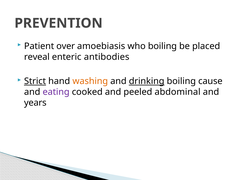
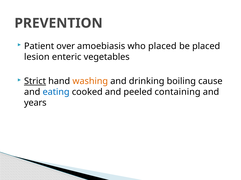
who boiling: boiling -> placed (162, 46)
reveal: reveal -> lesion (37, 57)
antibodies: antibodies -> vegetables (107, 57)
drinking underline: present -> none (147, 82)
eating colour: purple -> blue (56, 92)
abdominal: abdominal -> containing (178, 92)
